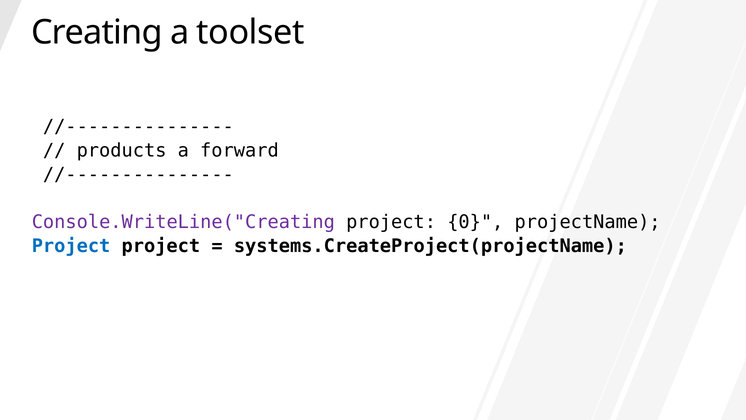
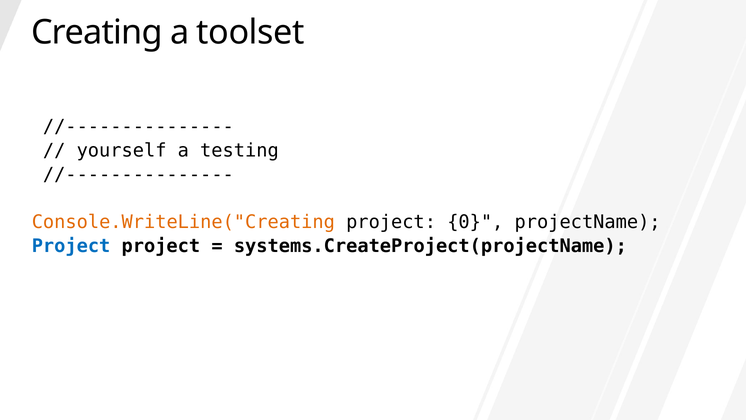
products: products -> yourself (122, 150)
forward: forward -> testing (239, 150)
Console.WriteLine("Creating colour: purple -> orange (183, 222)
